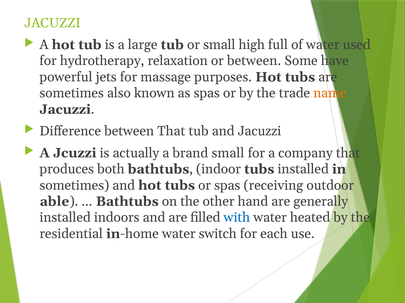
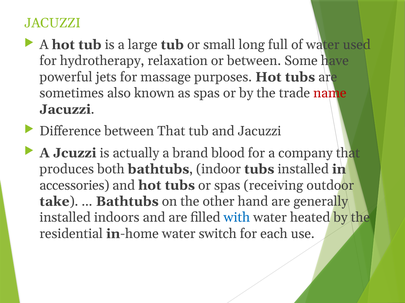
high: high -> long (252, 45)
name colour: orange -> red (330, 93)
brand small: small -> blood (228, 153)
sometimes: sometimes -> accessories (74, 186)
able: able -> take (54, 202)
